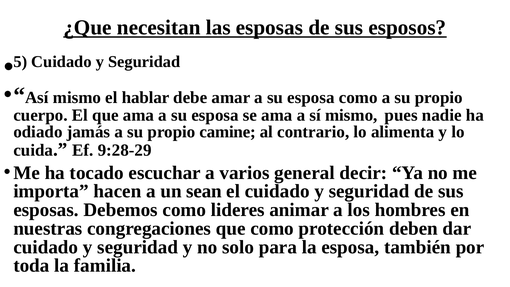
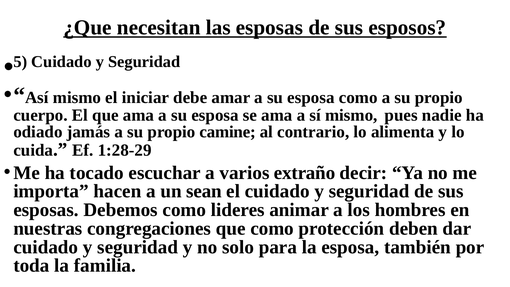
hablar: hablar -> iniciar (145, 98)
9:28-29: 9:28-29 -> 1:28-29 (125, 150)
general: general -> extraño (305, 173)
